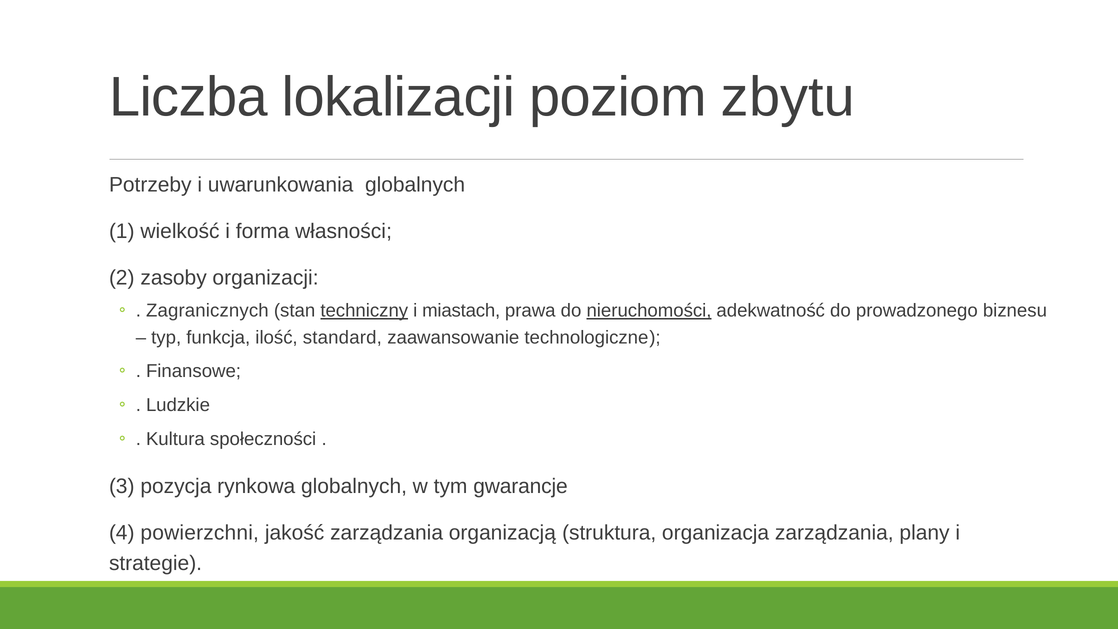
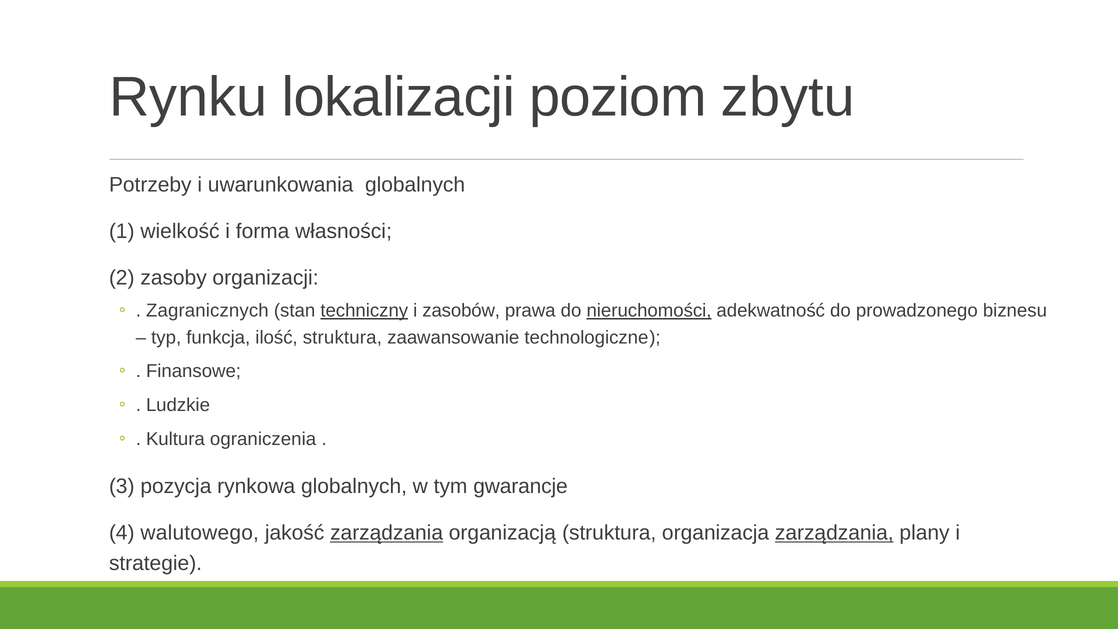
Liczba: Liczba -> Rynku (188, 97)
miastach: miastach -> zasobów (461, 311)
ilość standard: standard -> struktura (342, 337)
społeczności: społeczności -> ograniczenia (263, 439)
powierzchni: powierzchni -> walutowego (200, 533)
zarządzania underline: none -> present (387, 533)
zarządzania underline: none -> present (834, 533)
